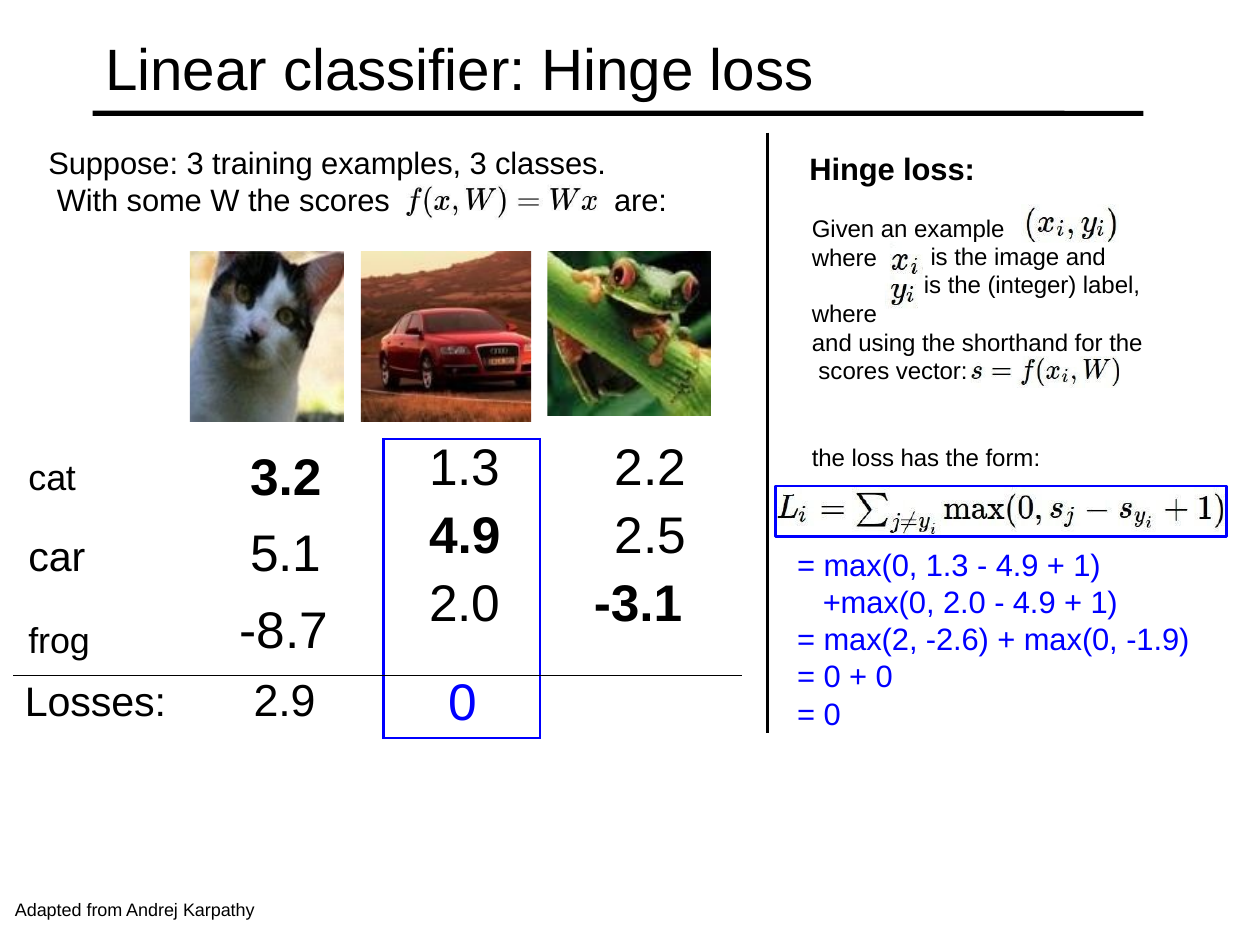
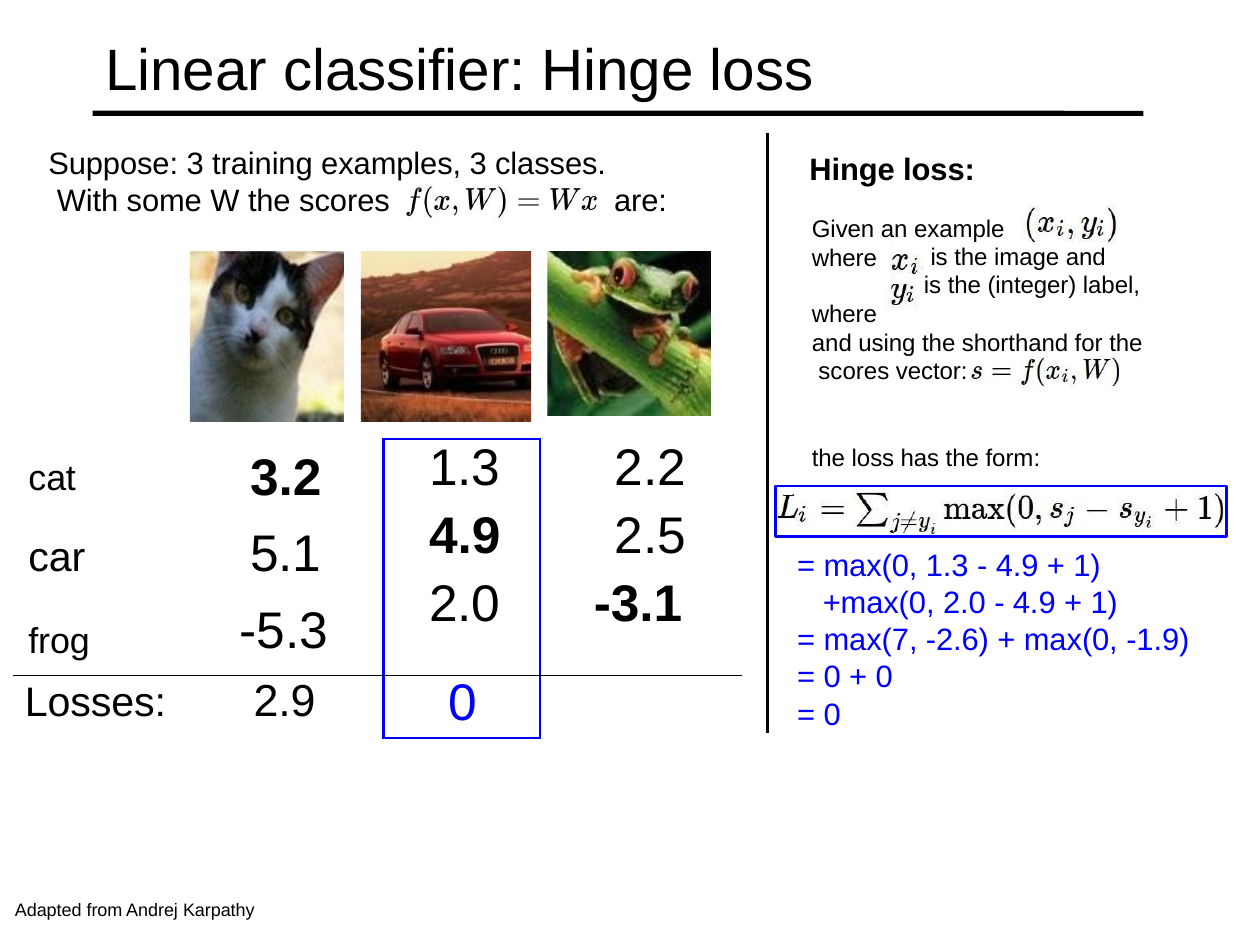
-8.7: -8.7 -> -5.3 (284, 632)
max(2: max(2 -> max(7 (871, 640)
